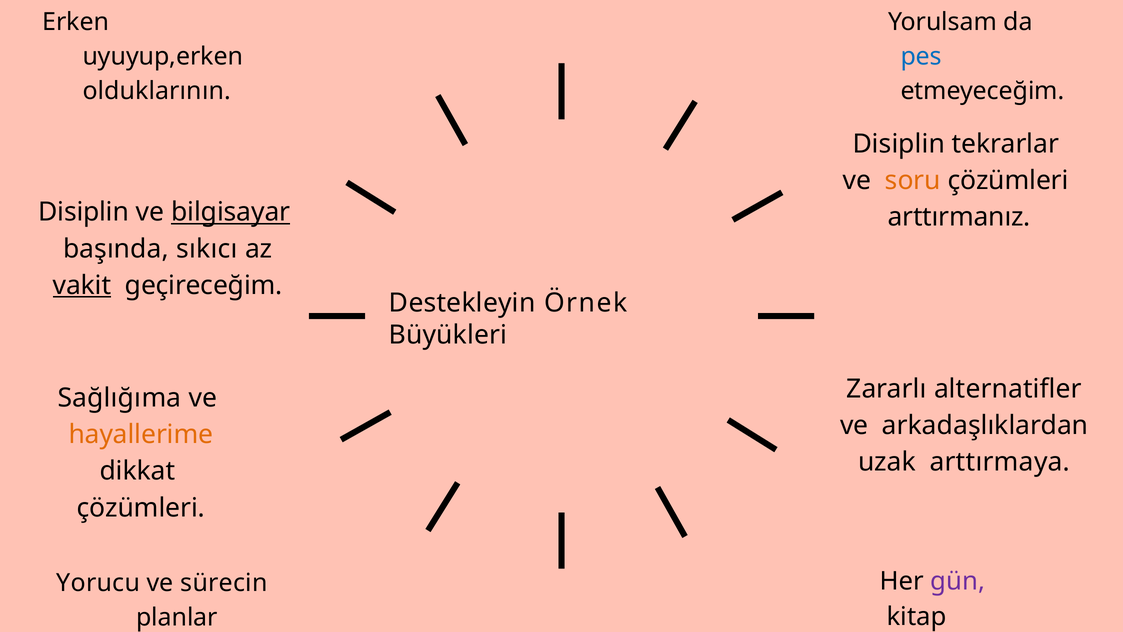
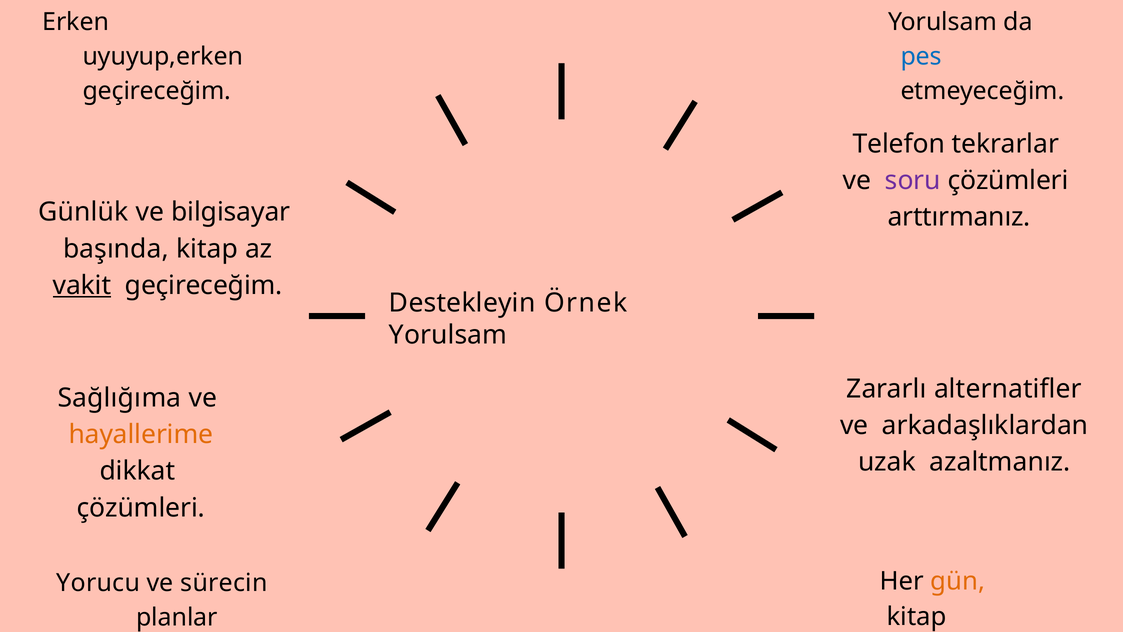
olduklarının: olduklarının -> geçireceğim (157, 91)
Disiplin: Disiplin -> Telefon (899, 144)
soru colour: orange -> purple (913, 180)
Disiplin: Disiplin -> Günlük (83, 212)
bilgisayar underline: present -> none (231, 212)
başında sıkıcı: sıkıcı -> kitap (207, 249)
Büyükleri: Büyükleri -> Yorulsam (448, 335)
arttırmaya: arttırmaya -> azaltmanız (1000, 462)
gün colour: purple -> orange (958, 581)
